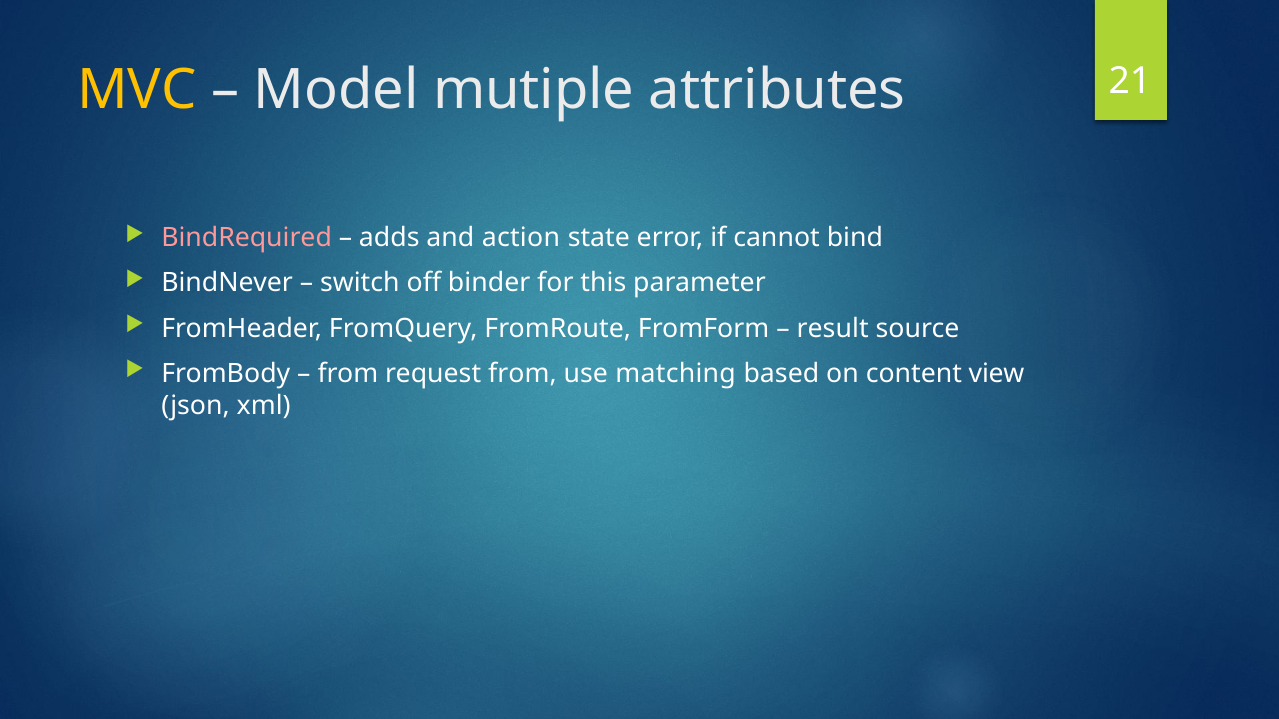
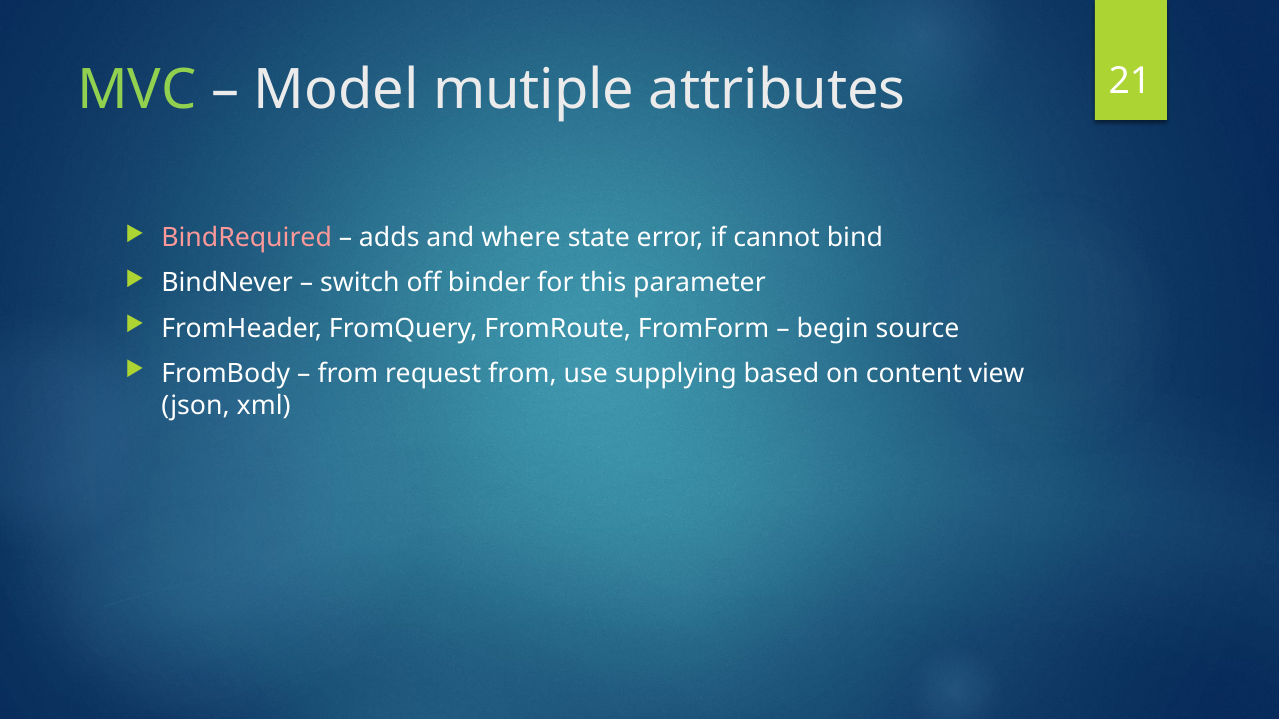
MVC colour: yellow -> light green (137, 90)
action: action -> where (521, 238)
result: result -> begin (833, 329)
matching: matching -> supplying (676, 374)
